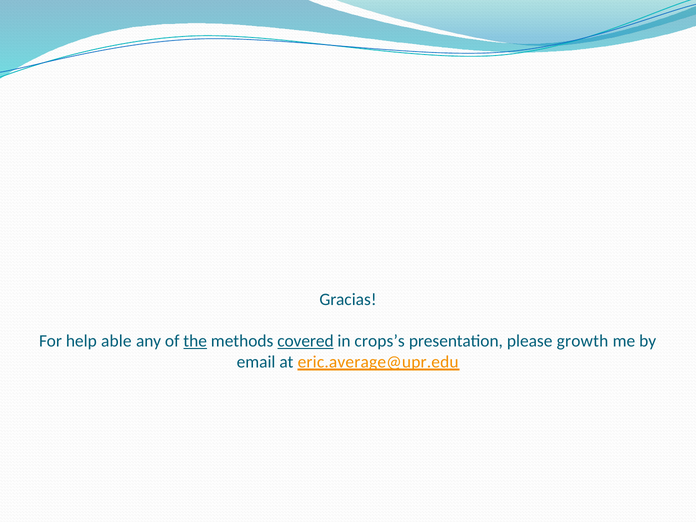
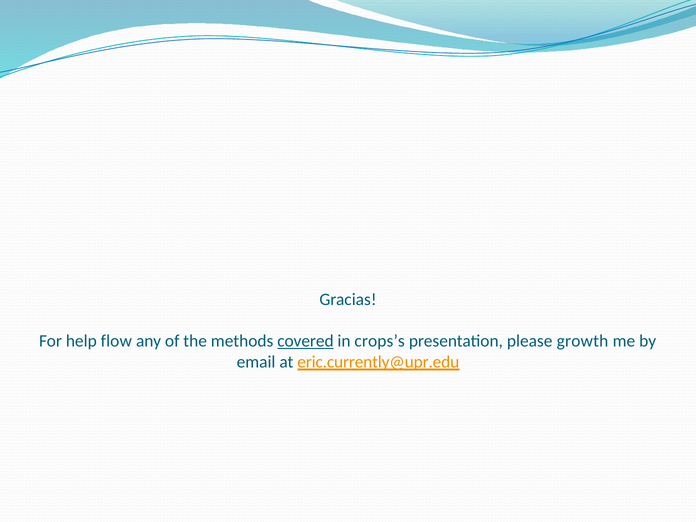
able: able -> flow (116, 341)
the underline: present -> none (195, 341)
eric.average@upr.edu: eric.average@upr.edu -> eric.currently@upr.edu (378, 362)
